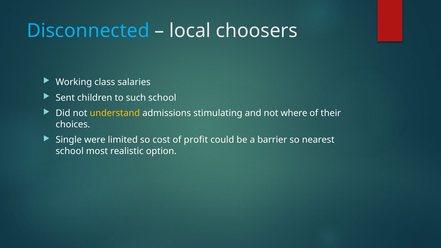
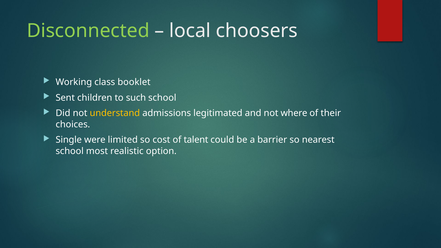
Disconnected colour: light blue -> light green (88, 31)
salaries: salaries -> booklet (134, 82)
stimulating: stimulating -> legitimated (218, 113)
profit: profit -> talent (196, 140)
